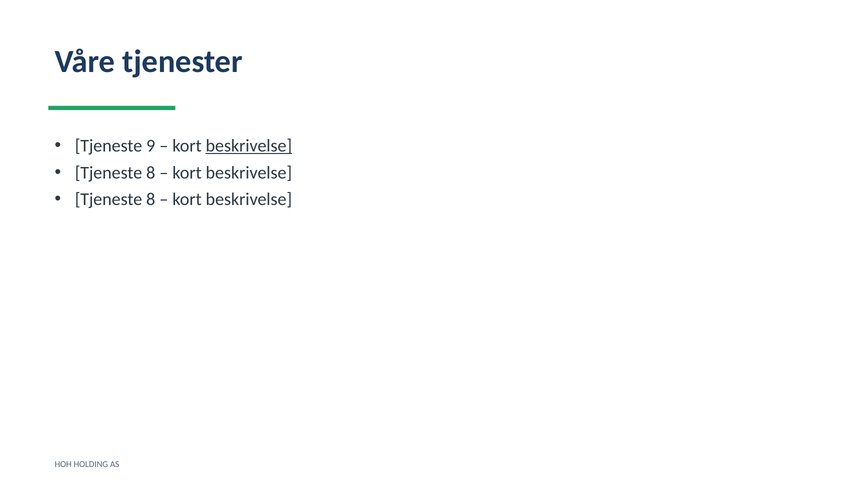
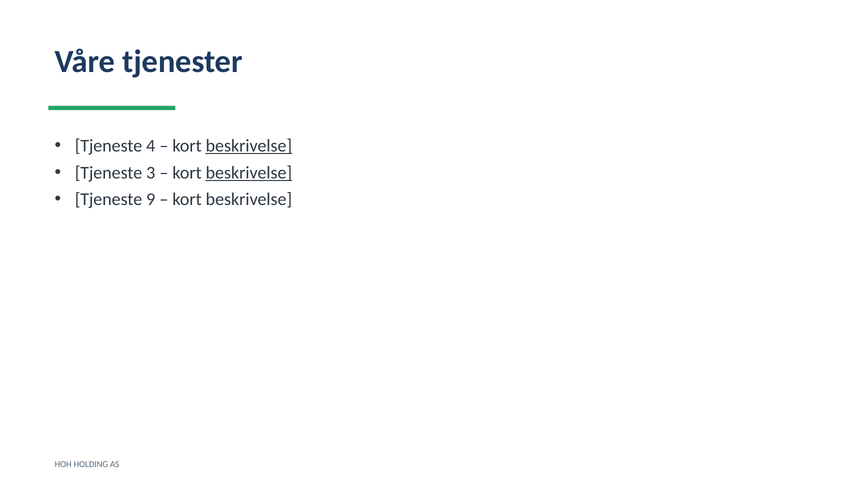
9: 9 -> 4 (151, 146)
8: 8 -> 3 (151, 173)
beskrivelse underline: none -> present (249, 173)
8: 8 -> 9 (151, 199)
